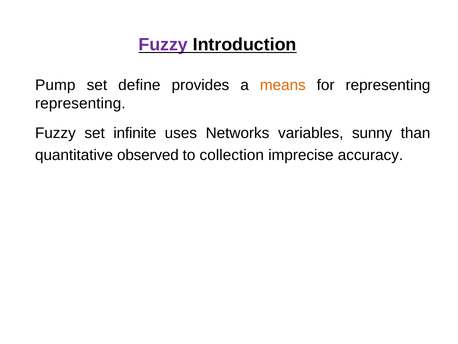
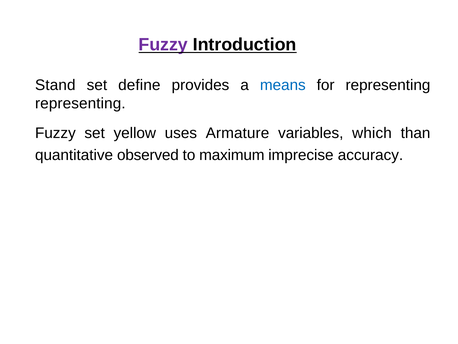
Pump: Pump -> Stand (55, 85)
means colour: orange -> blue (283, 85)
infinite: infinite -> yellow (135, 133)
Networks: Networks -> Armature (237, 133)
sunny: sunny -> which (372, 133)
collection: collection -> maximum (232, 155)
